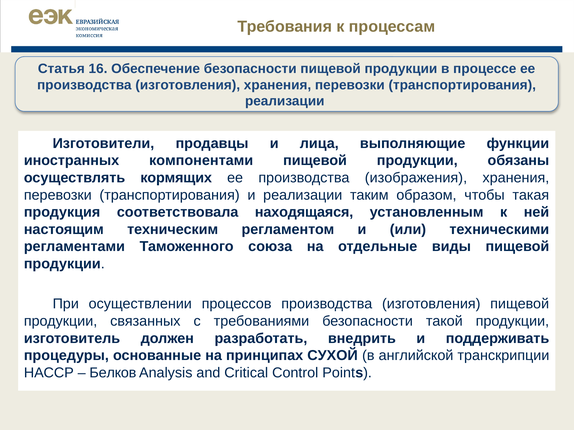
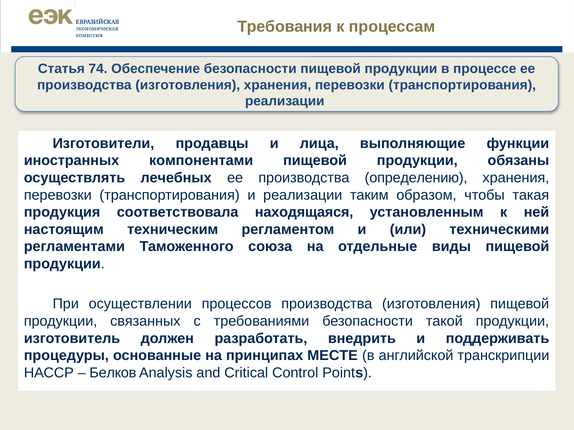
16: 16 -> 74 (98, 69)
кормящих: кормящих -> лечебных (176, 178)
изображения: изображения -> определению (416, 178)
СУХОЙ: СУХОЙ -> МЕСТЕ (333, 356)
